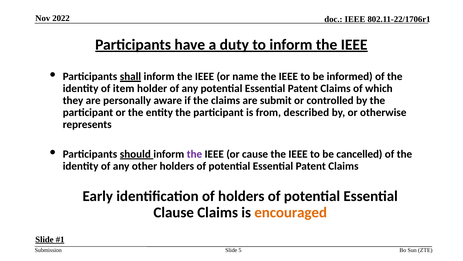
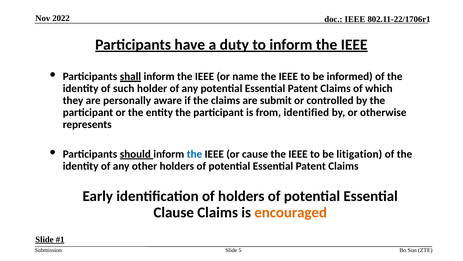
item: item -> such (124, 88)
described: described -> identified (306, 112)
the colour: purple -> blue (194, 154)
cancelled: cancelled -> litigation (359, 154)
